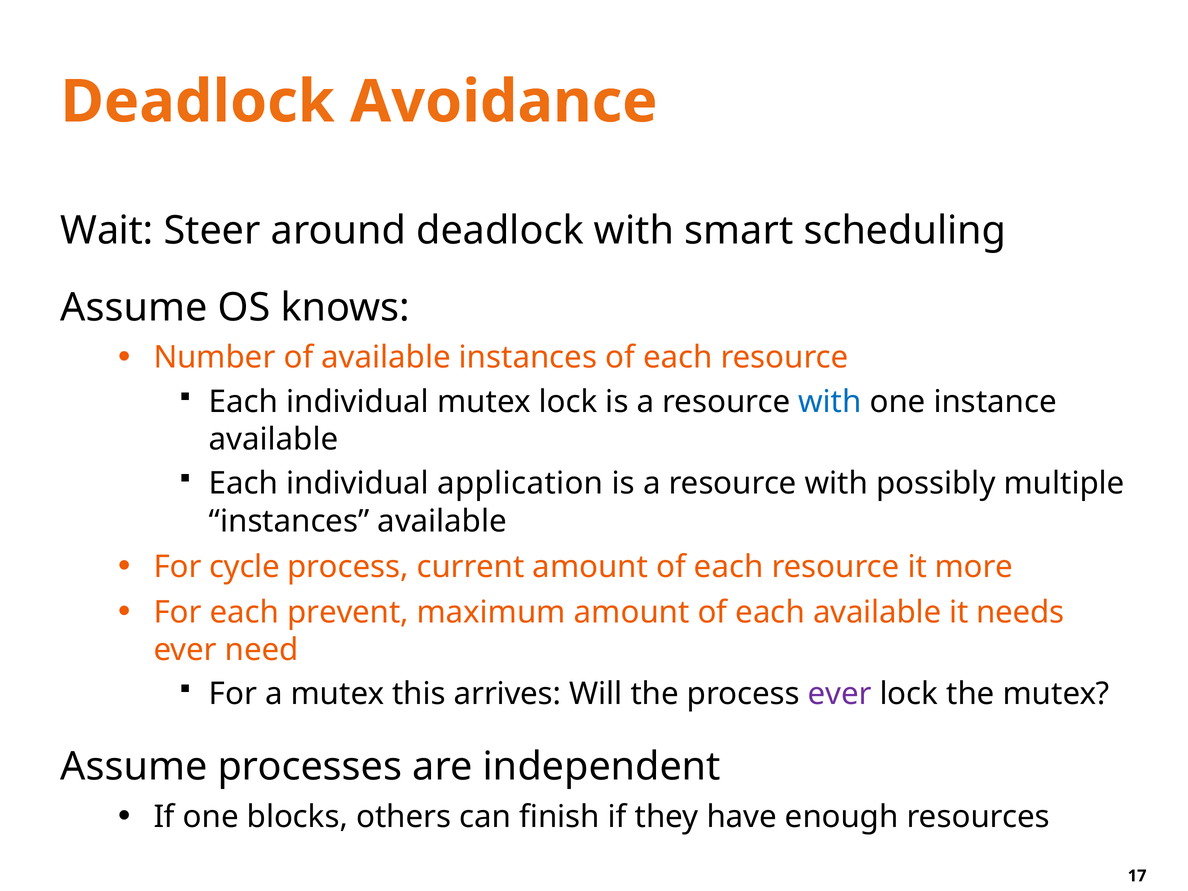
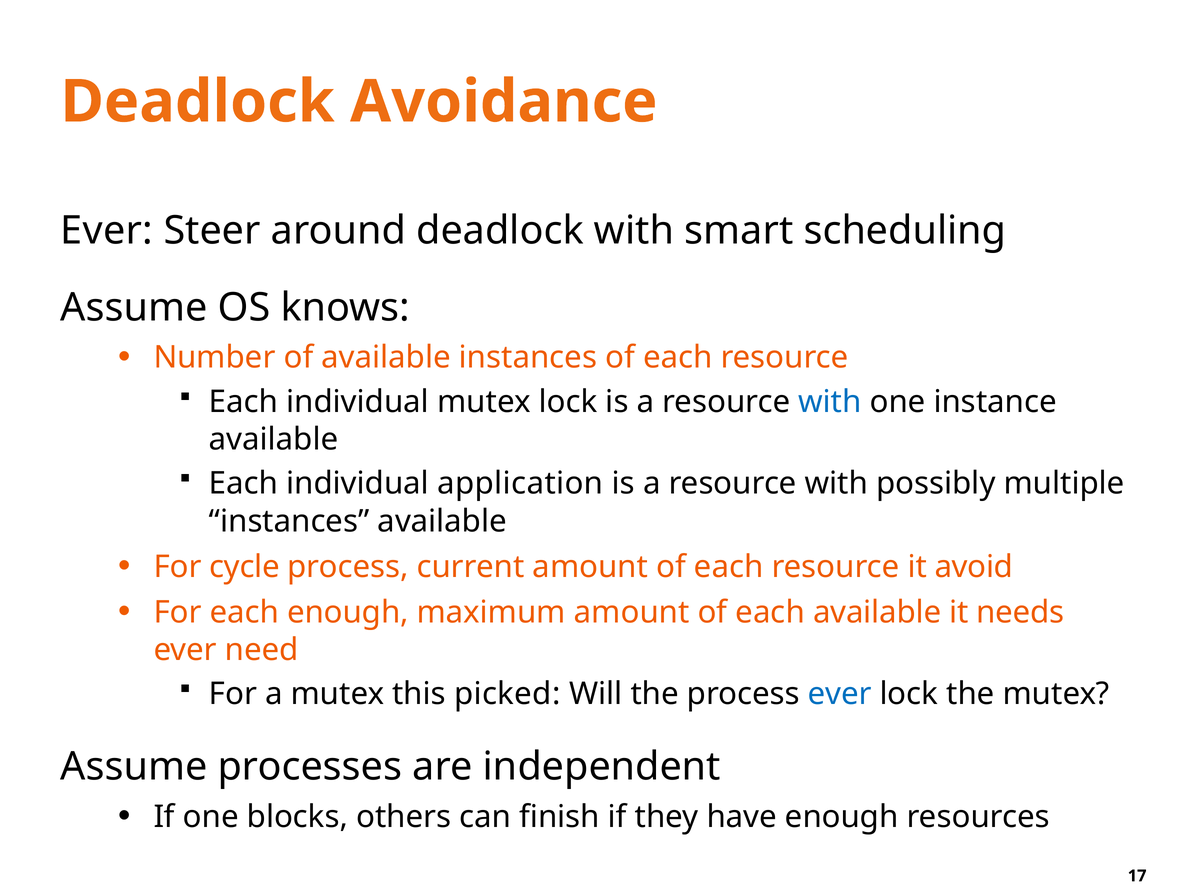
Wait: Wait -> Ever (107, 230)
more: more -> avoid (974, 567)
each prevent: prevent -> enough (348, 612)
arrives: arrives -> picked (507, 694)
ever colour: purple -> blue (840, 694)
